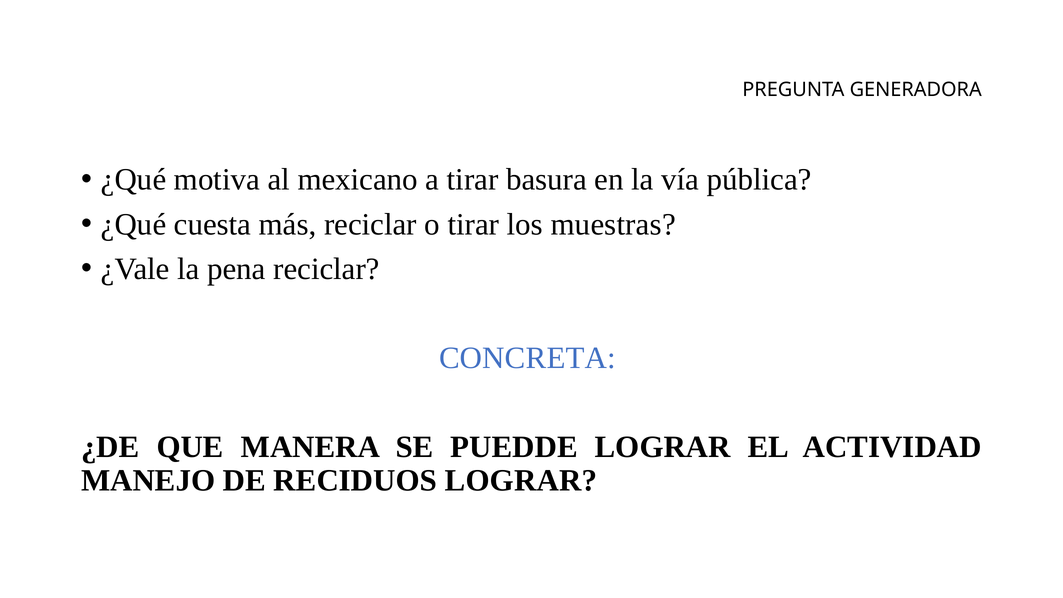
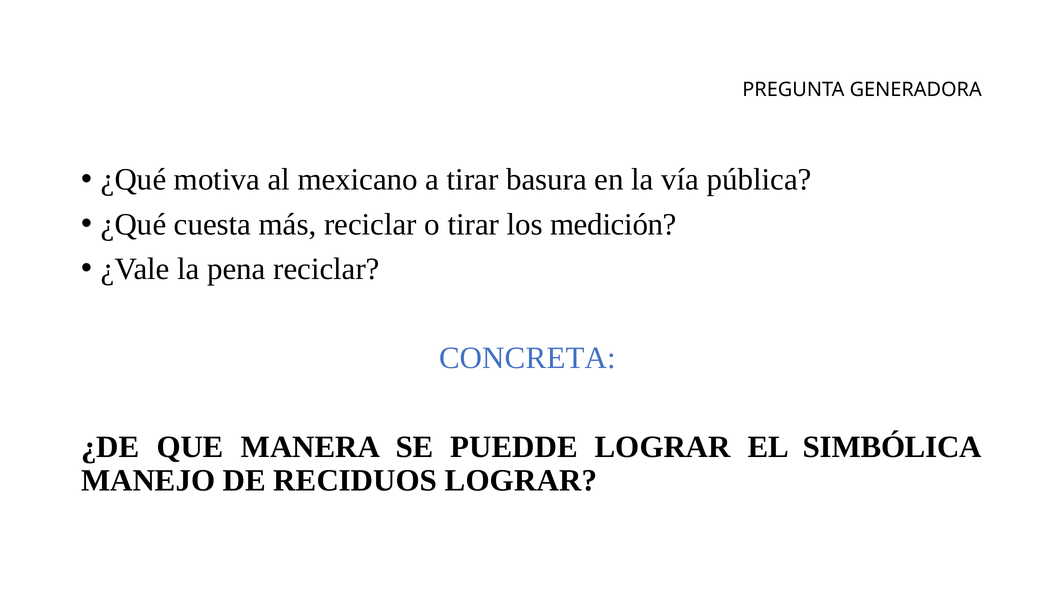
muestras: muestras -> medición (613, 224)
ACTIVIDAD: ACTIVIDAD -> SIMBÓLICA (892, 447)
